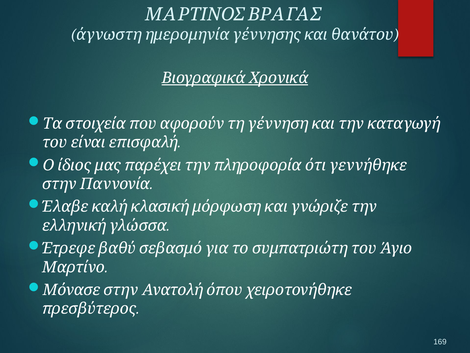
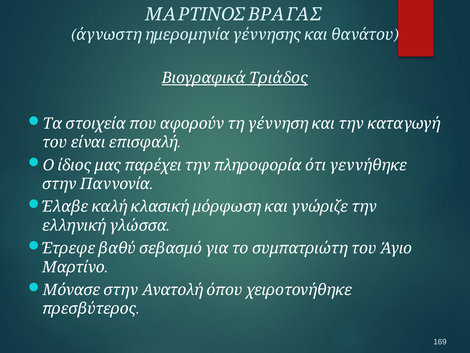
Χρονικά: Χρονικά -> Τριάδος (279, 78)
